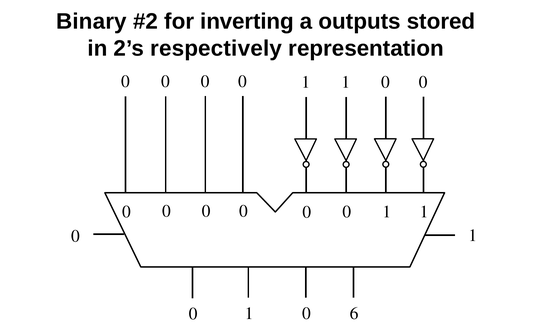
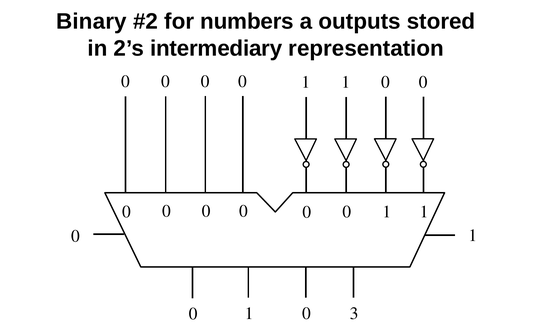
inverting: inverting -> numbers (247, 22)
respectively: respectively -> intermediary (216, 48)
6: 6 -> 3 (354, 313)
